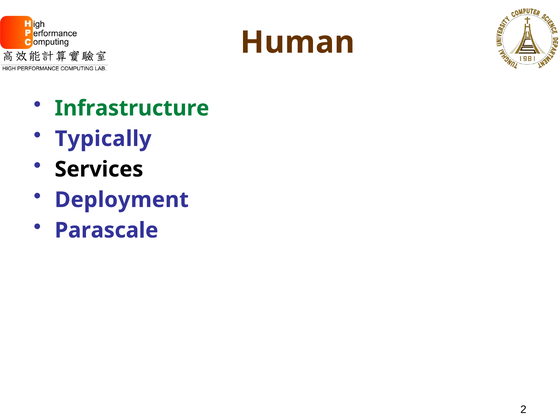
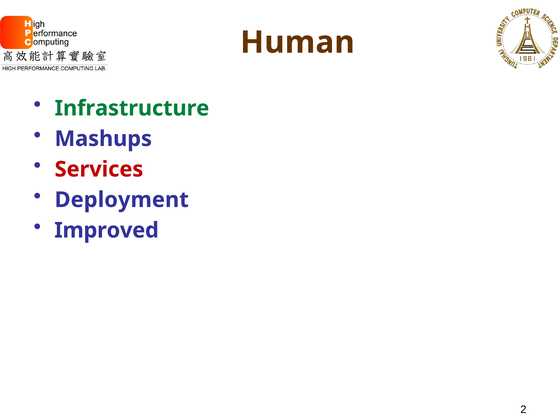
Typically: Typically -> Mashups (103, 139)
Services colour: black -> red (99, 169)
Parascale: Parascale -> Improved (107, 230)
